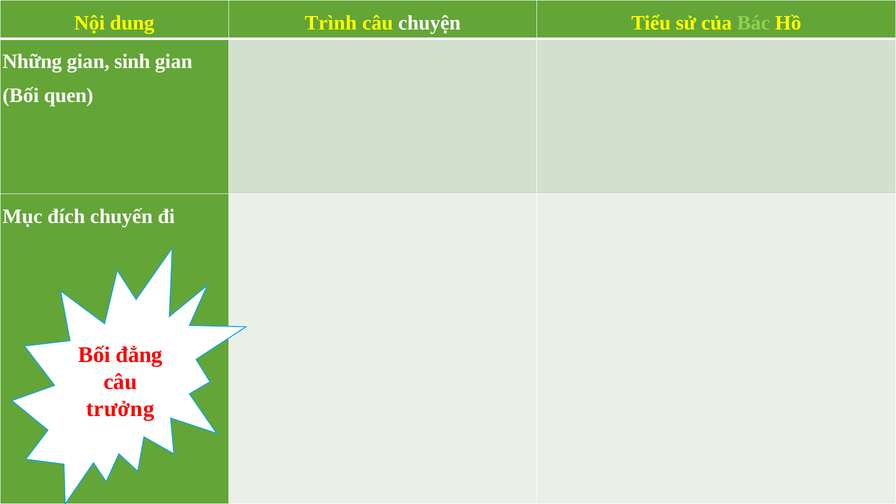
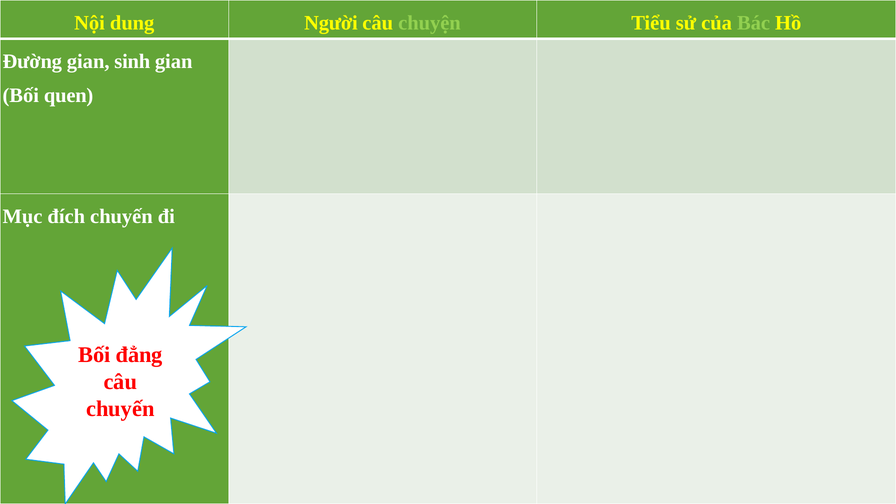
Trình: Trình -> Người (331, 23)
chuyện colour: white -> light green (429, 23)
Những: Những -> Đường (32, 62)
trưởng: trưởng -> chuyến (120, 409)
